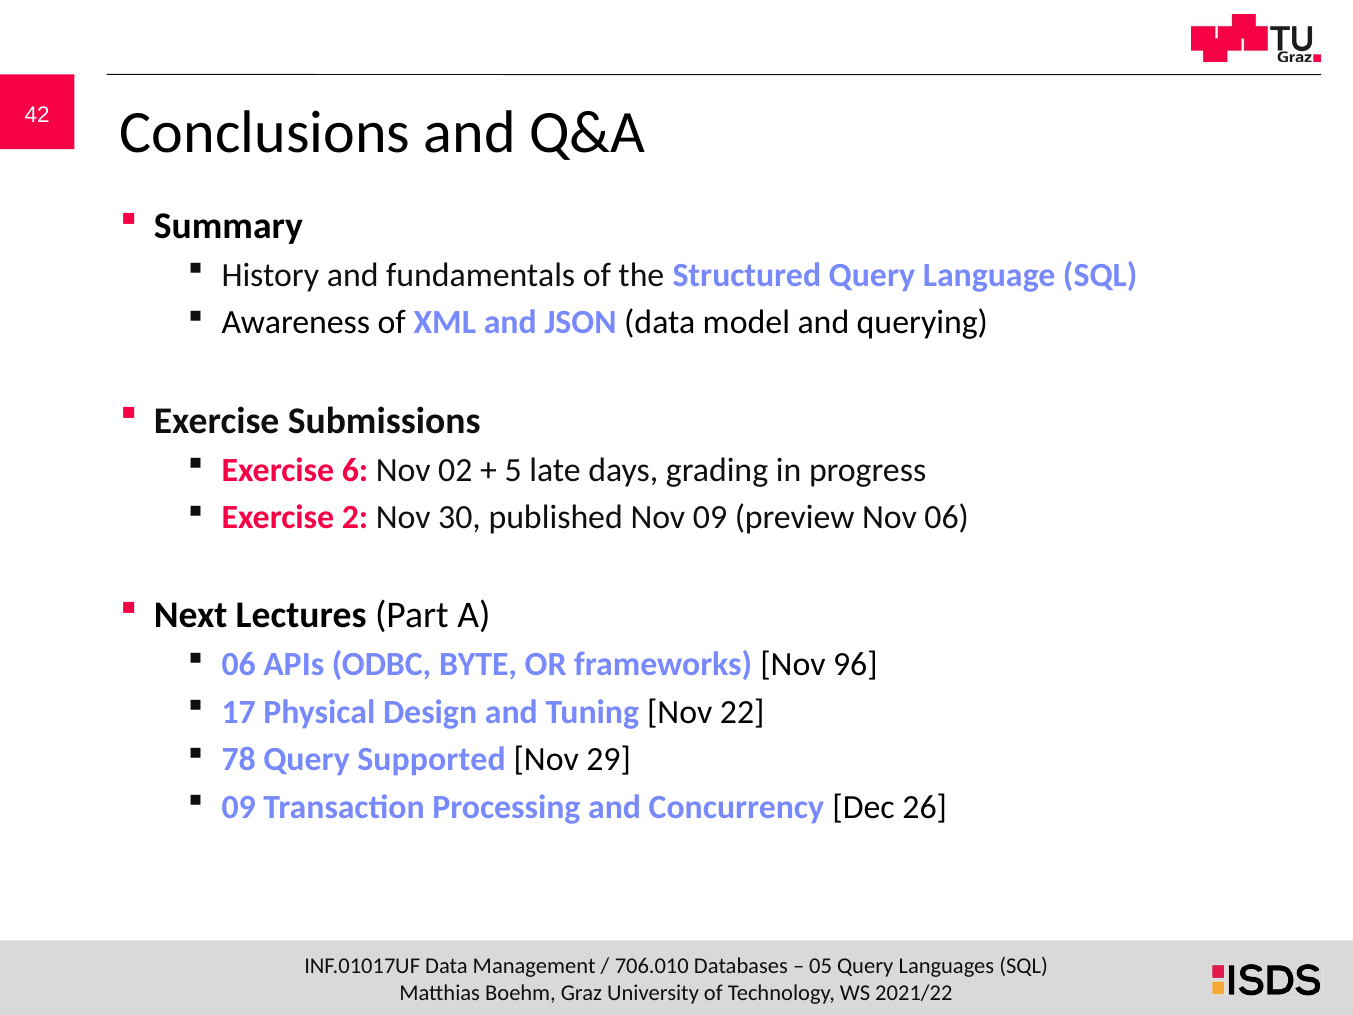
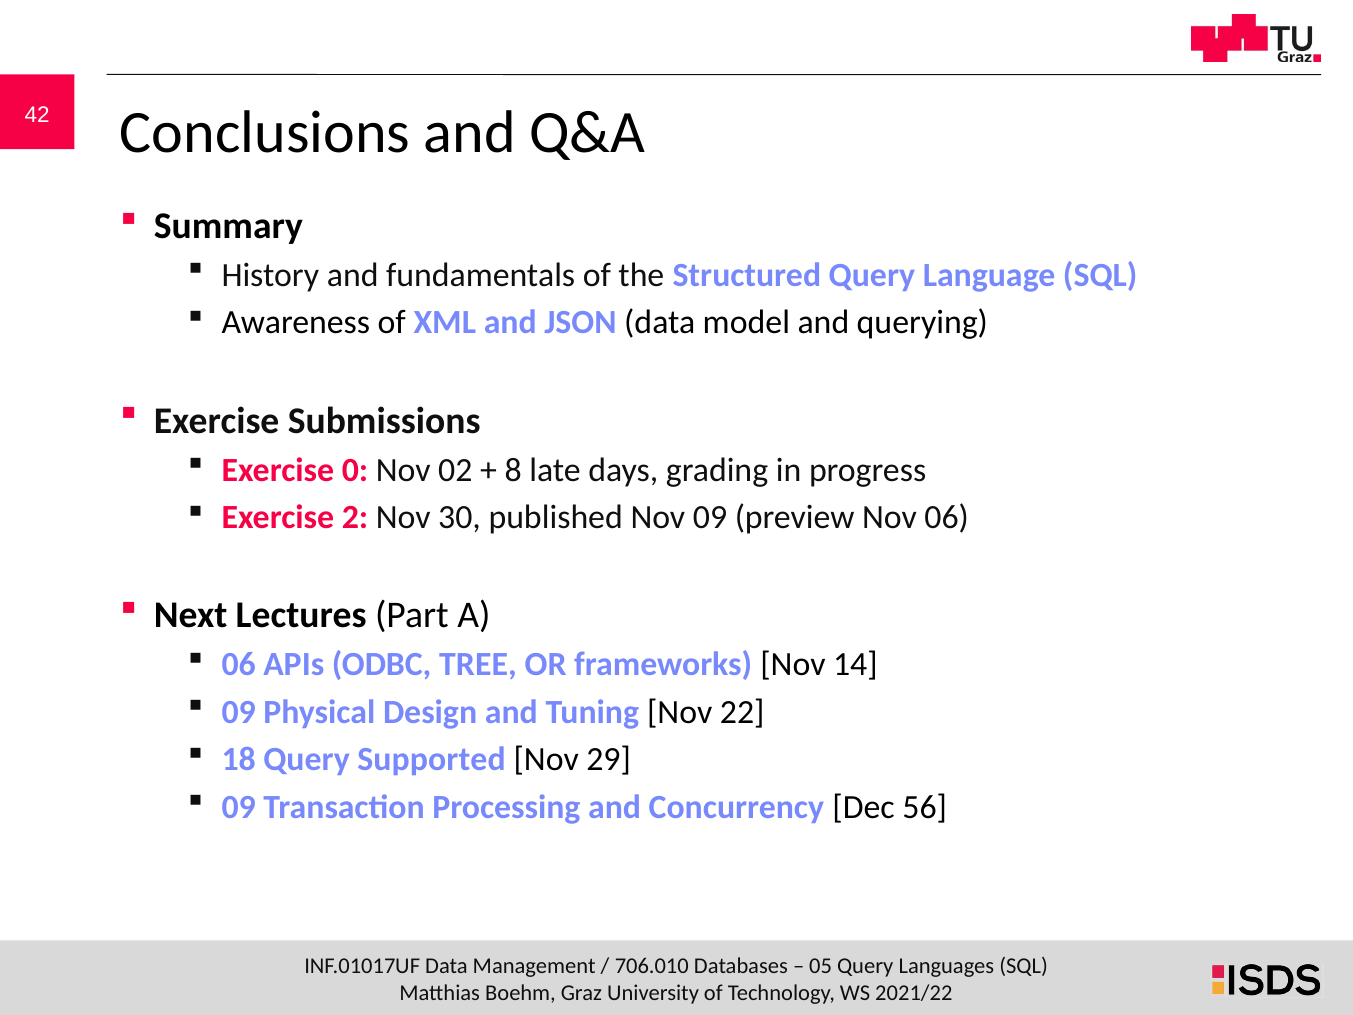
6: 6 -> 0 (355, 470)
5: 5 -> 8 (513, 470)
BYTE: BYTE -> TREE (478, 665)
96: 96 -> 14 (855, 665)
17: 17 -> 09 (239, 712)
78: 78 -> 18 (239, 759)
26: 26 -> 56 (925, 807)
